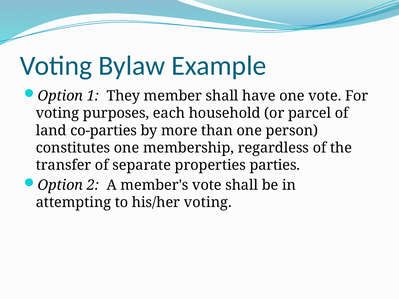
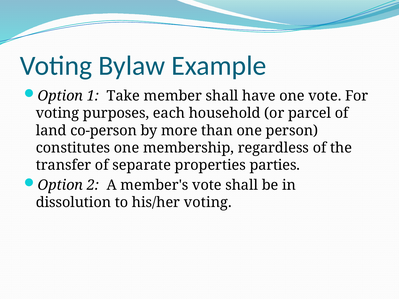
They: They -> Take (123, 96)
co-parties: co-parties -> co-person (104, 131)
attempting: attempting -> dissolution (73, 203)
